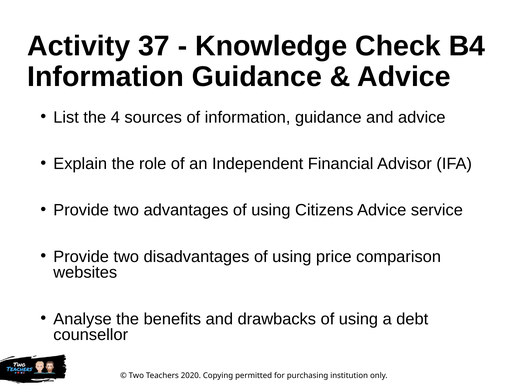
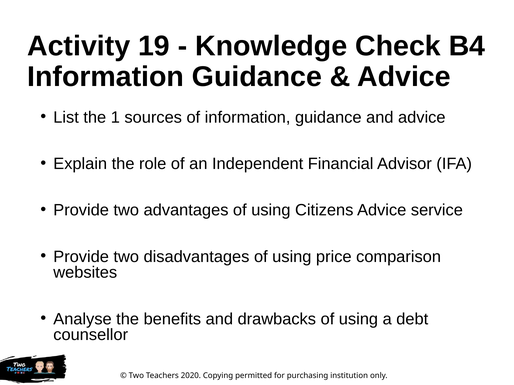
37: 37 -> 19 (154, 46)
4: 4 -> 1 (115, 117)
